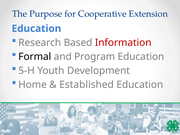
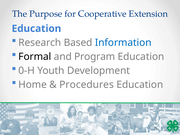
Information colour: red -> blue (123, 43)
5-H: 5-H -> 0-H (27, 71)
Established: Established -> Procedures (87, 85)
